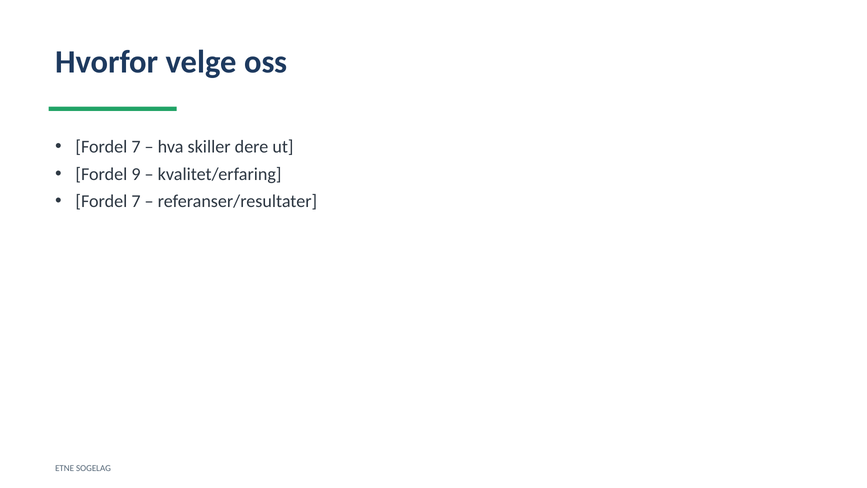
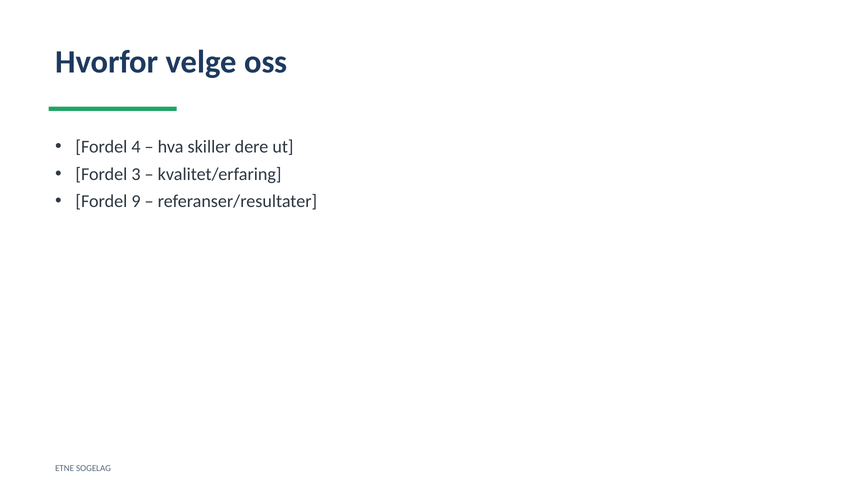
7: 7 -> 4 (136, 147)
9: 9 -> 3 (136, 174)
7: 7 -> 9 (136, 201)
